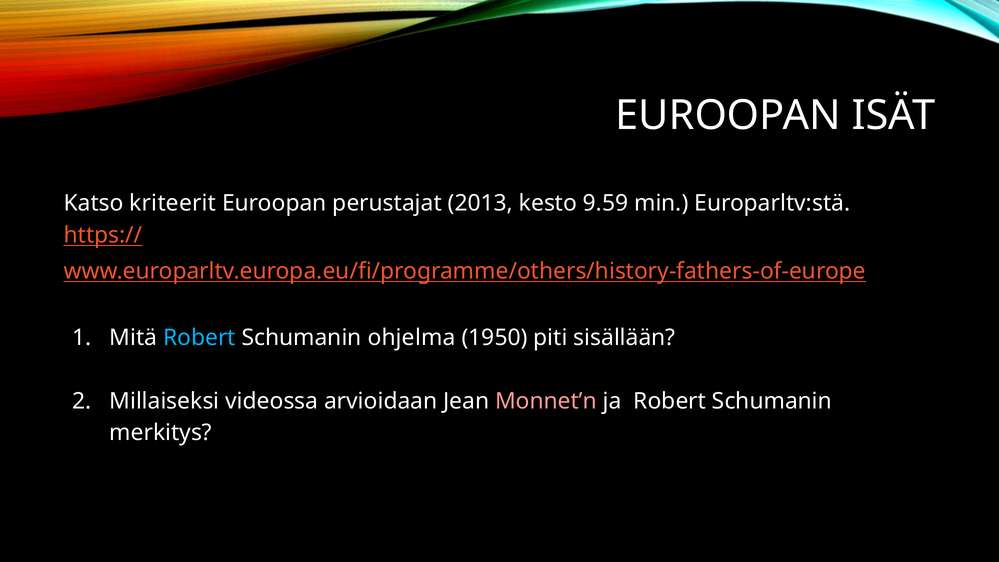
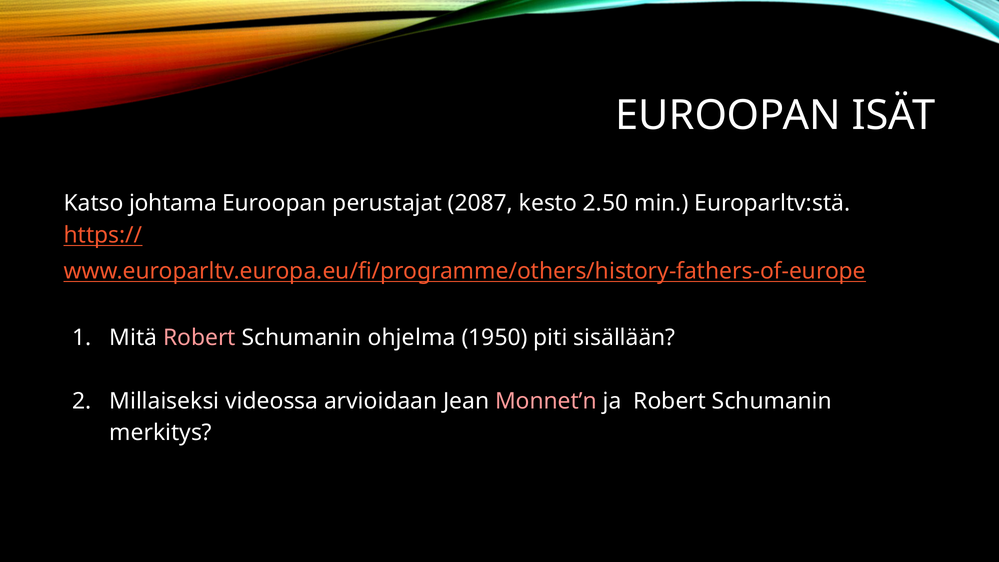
kriteerit: kriteerit -> johtama (173, 203)
2013: 2013 -> 2087 (480, 203)
9.59: 9.59 -> 2.50 (606, 203)
Robert colour: light blue -> pink (199, 338)
